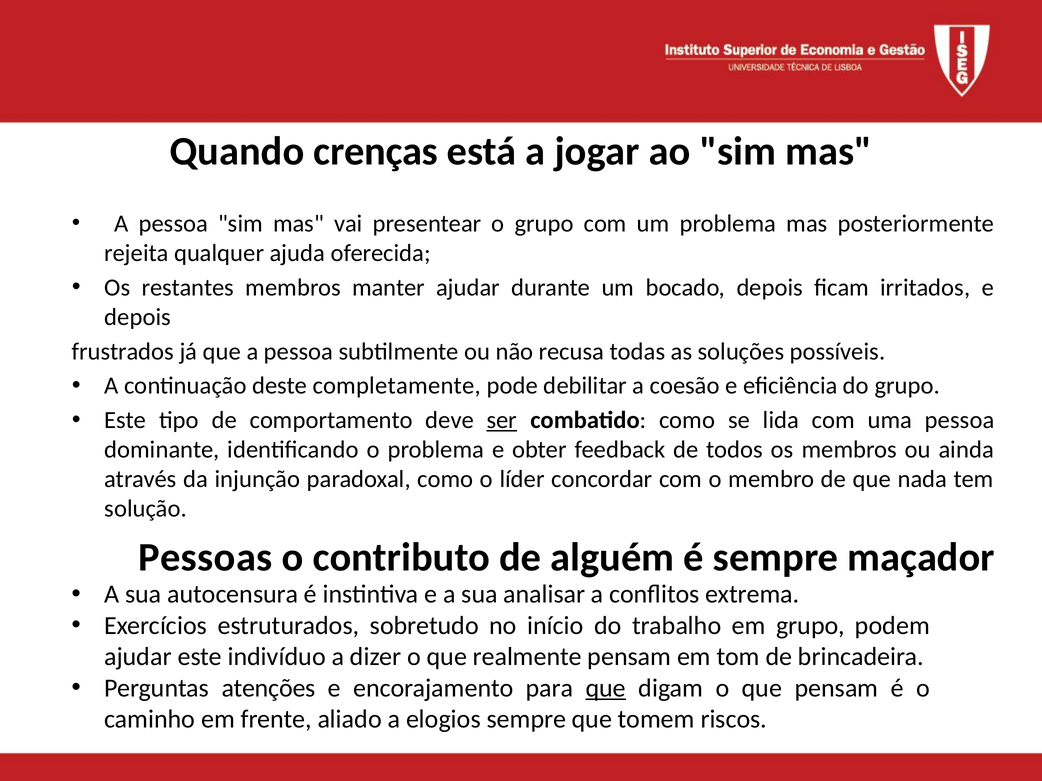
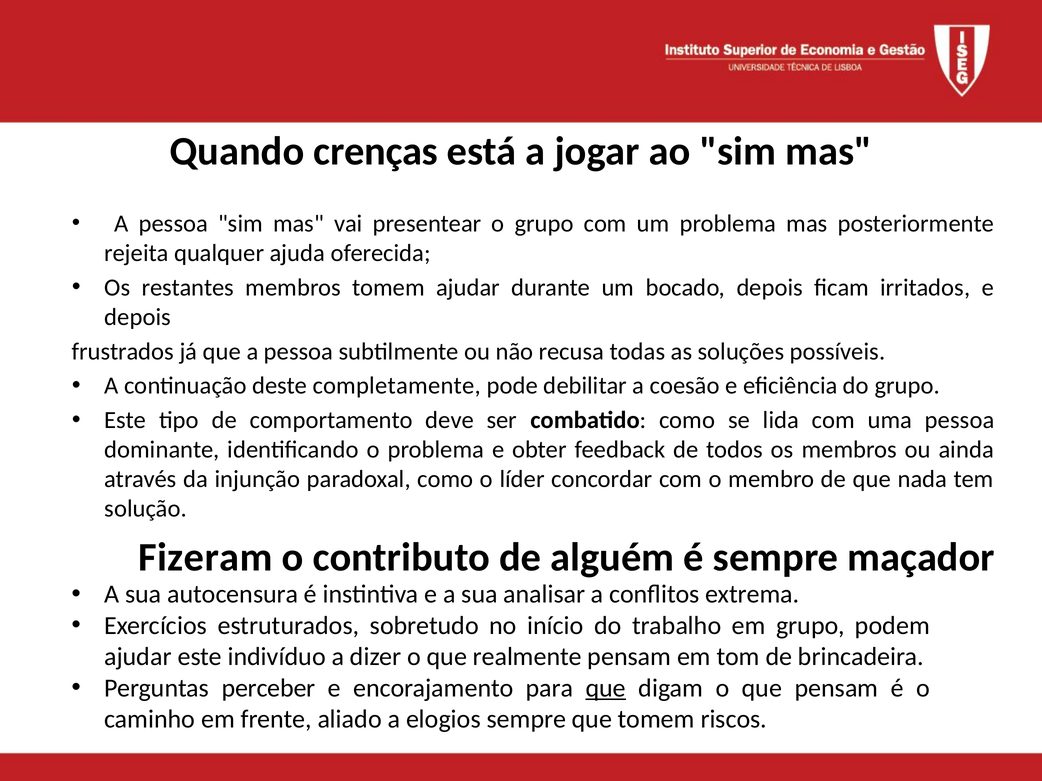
membros manter: manter -> tomem (389, 288)
ser underline: present -> none (502, 421)
Pessoas: Pessoas -> Fizeram (205, 558)
atenções: atenções -> perceber (269, 689)
